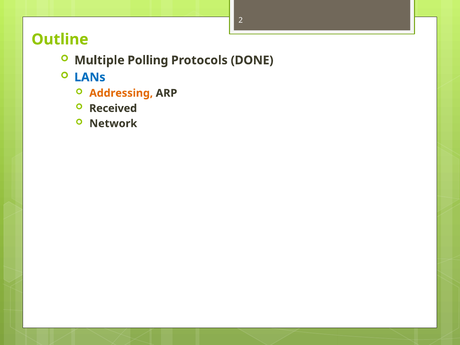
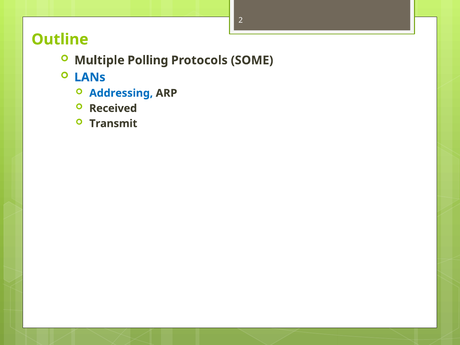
DONE: DONE -> SOME (252, 60)
Addressing colour: orange -> blue (121, 93)
Network: Network -> Transmit (113, 124)
